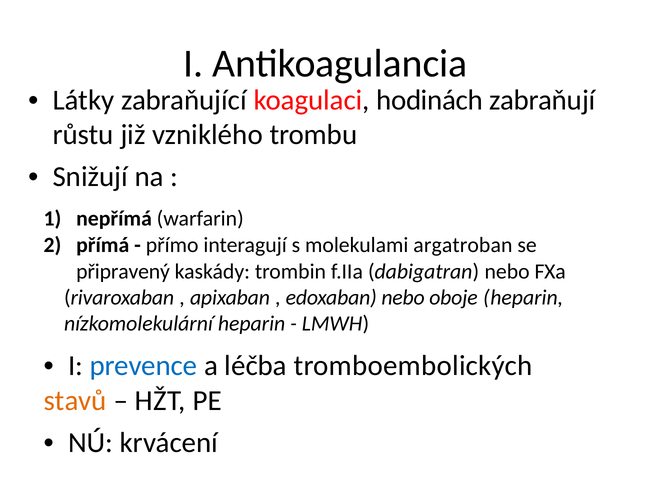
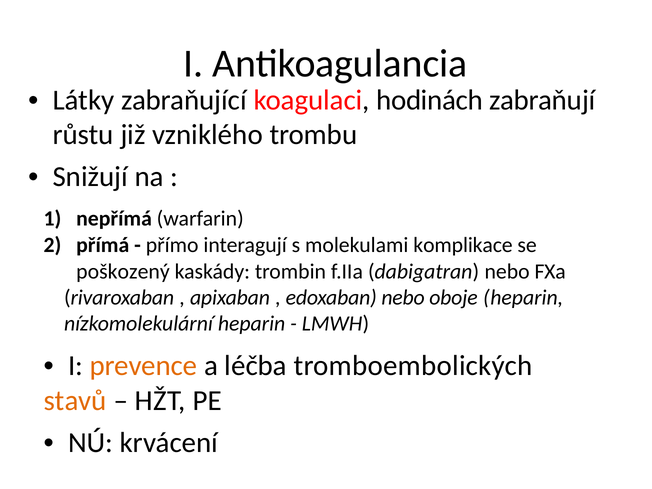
argatroban: argatroban -> komplikace (463, 245)
připravený: připravený -> poškozený (123, 271)
prevence colour: blue -> orange (143, 366)
